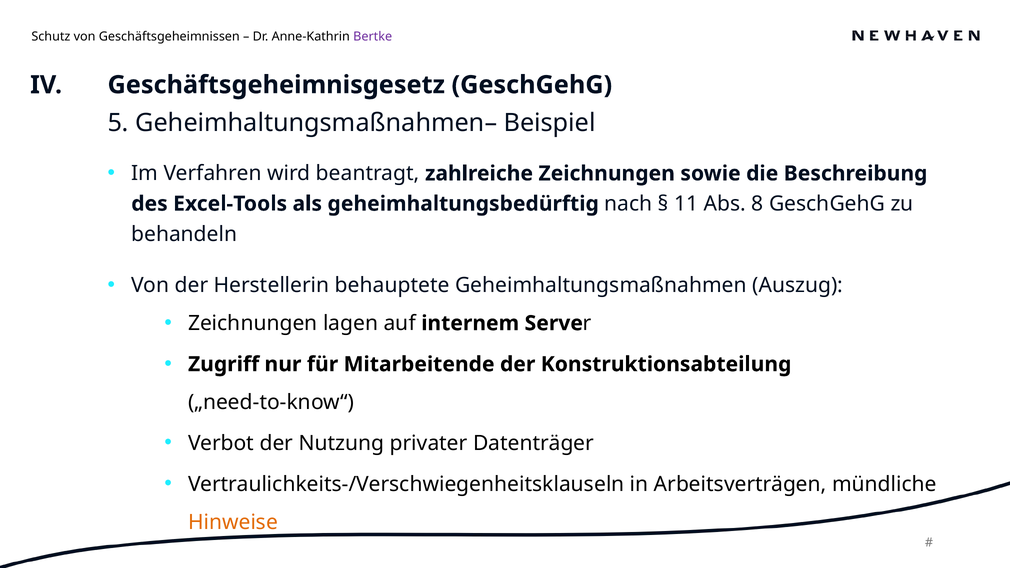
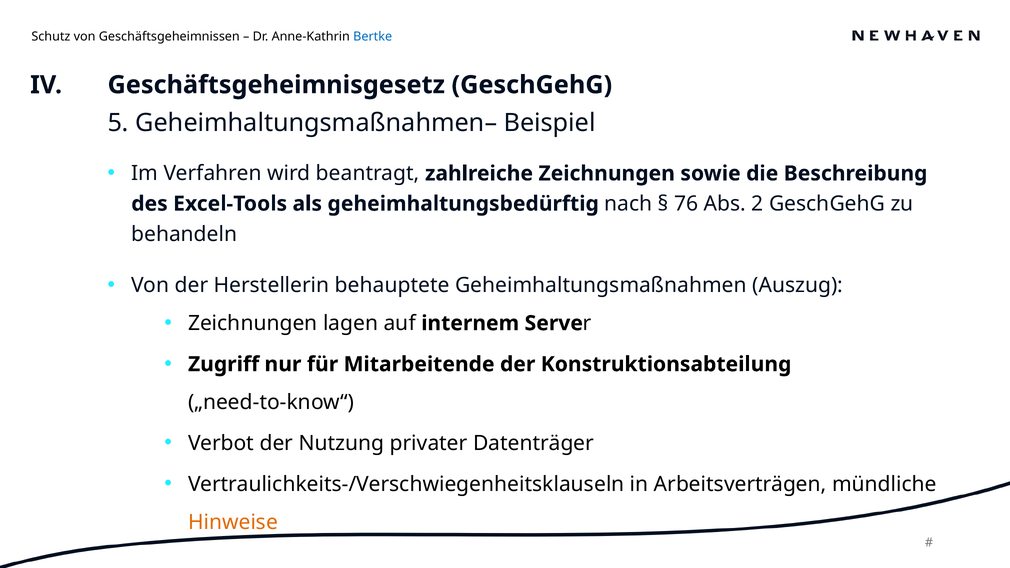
Bertke colour: purple -> blue (373, 37)
11: 11 -> 76 (686, 204)
8: 8 -> 2 (758, 204)
